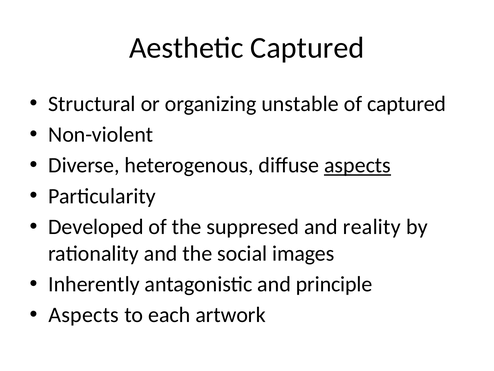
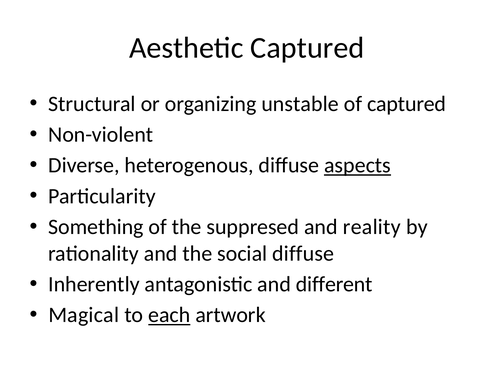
Developed: Developed -> Something (96, 227)
social images: images -> diffuse (303, 253)
principle: principle -> different (334, 284)
Aspects: Aspects -> Magical (84, 315)
each underline: none -> present (169, 315)
